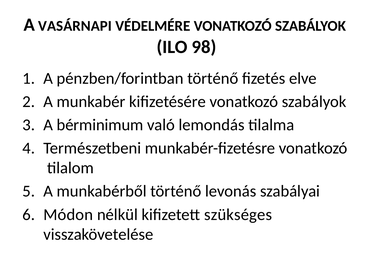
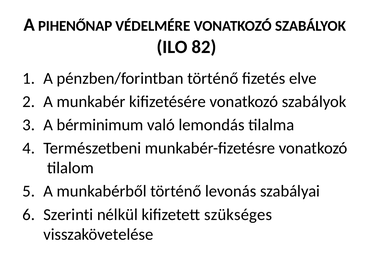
VASÁRNAPI: VASÁRNAPI -> PIHENŐNAP (75, 26)
98: 98 -> 82 (204, 47)
Módon: Módon -> Szerinti (68, 214)
